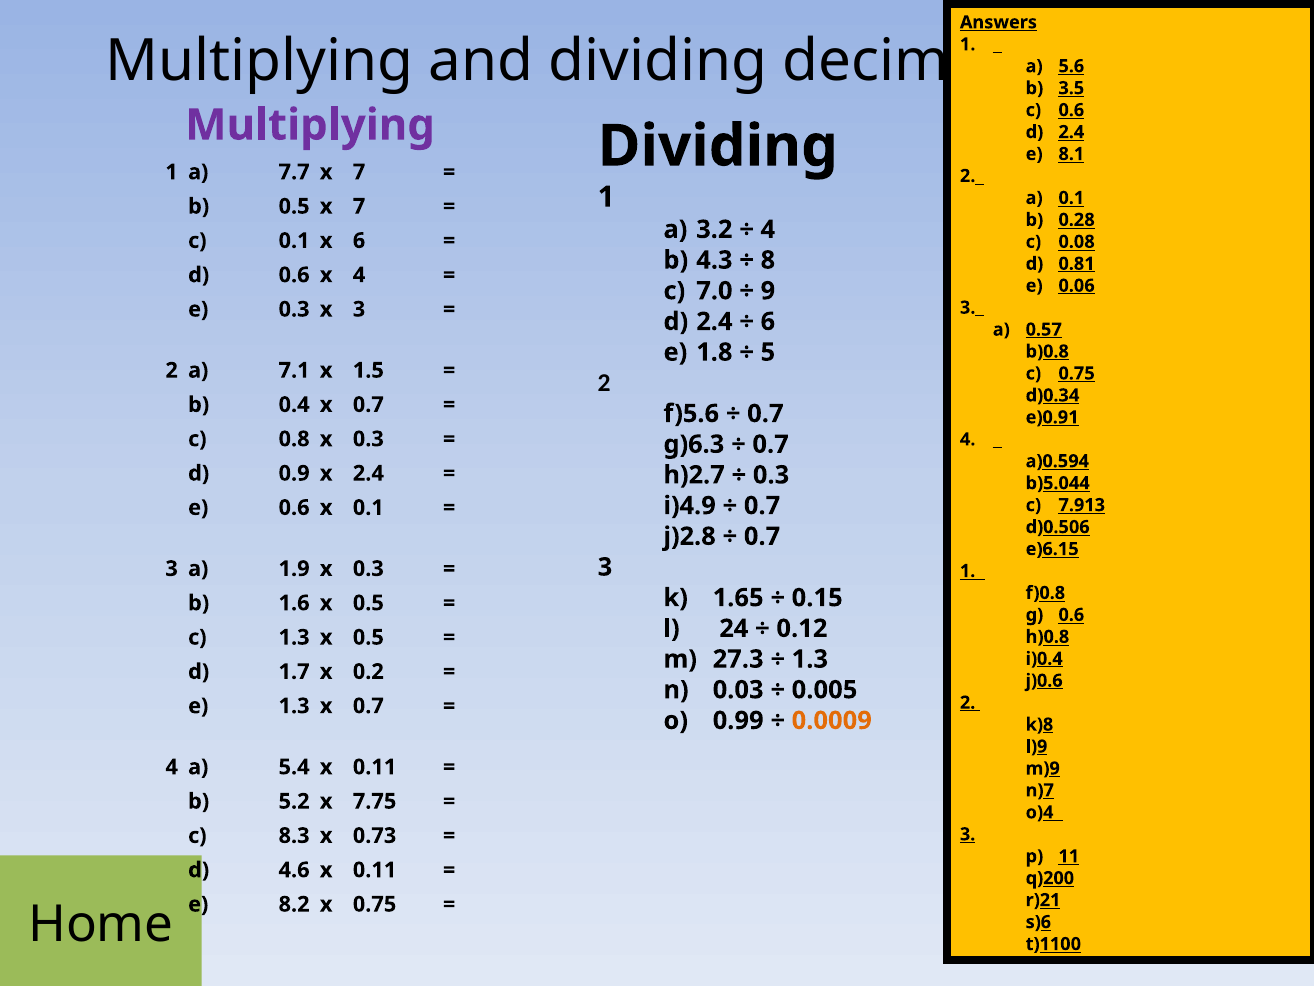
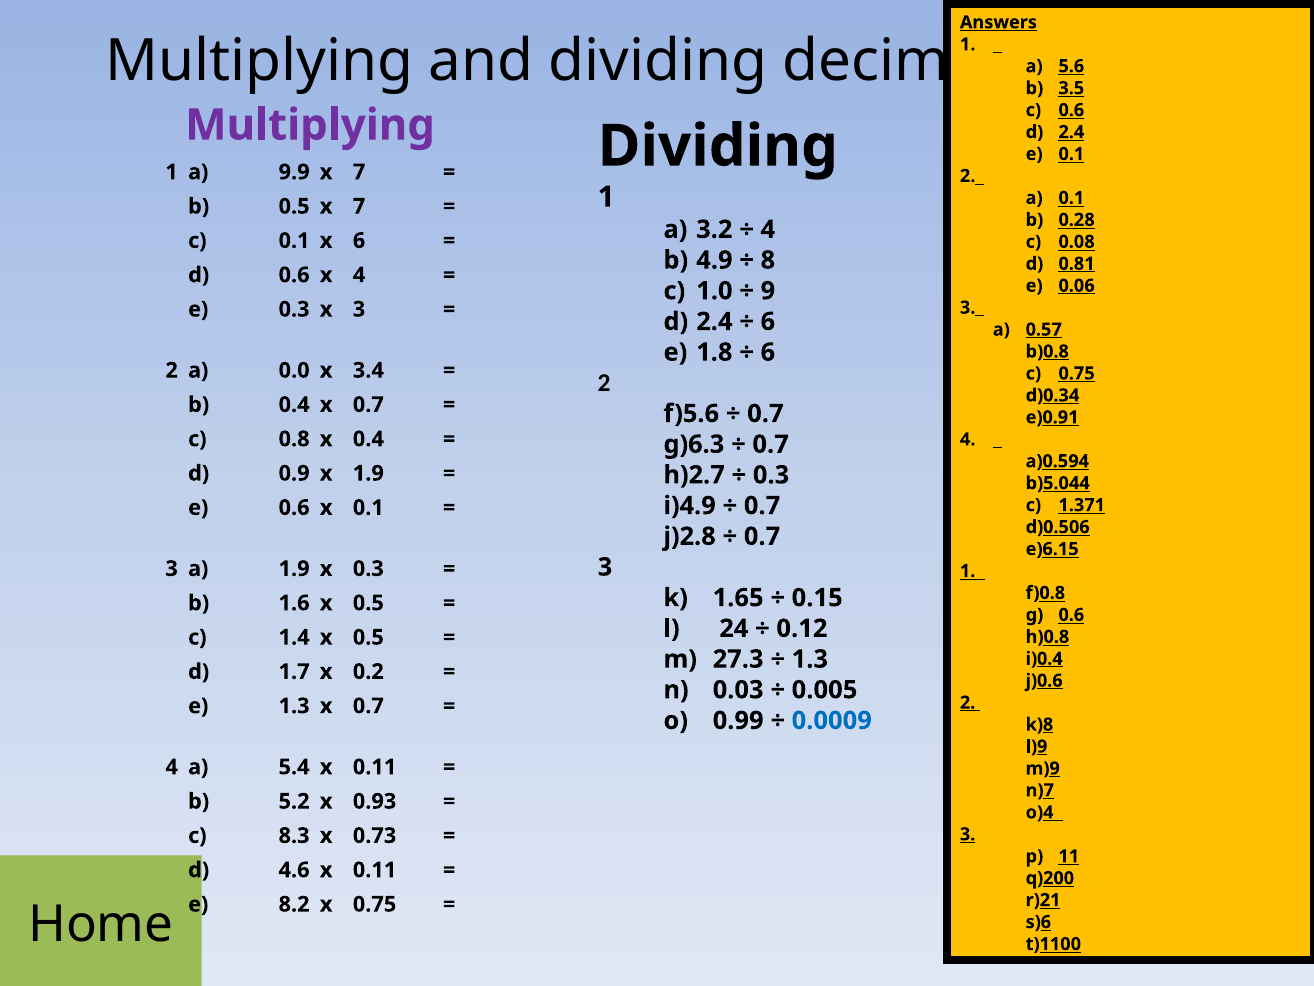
e 8.1: 8.1 -> 0.1 (1071, 154)
7.7: 7.7 -> 9.9 (294, 172)
4.3: 4.3 -> 4.9 (714, 260)
7.0: 7.0 -> 1.0 (714, 291)
5: 5 -> 6 (768, 352)
7.1: 7.1 -> 0.0 (294, 370)
1.5: 1.5 -> 3.4 (368, 370)
0.8 x 0.3: 0.3 -> 0.4 (368, 439)
x 2.4: 2.4 -> 1.9 (368, 473)
7.913: 7.913 -> 1.371 (1082, 505)
c 1.3: 1.3 -> 1.4 (294, 637)
0.0009 colour: orange -> blue (832, 720)
7.75: 7.75 -> 0.93 (375, 801)
